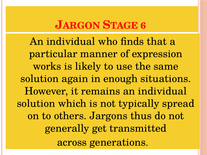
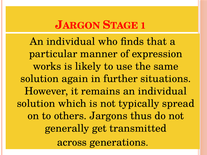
6: 6 -> 1 (143, 26)
enough: enough -> further (121, 79)
